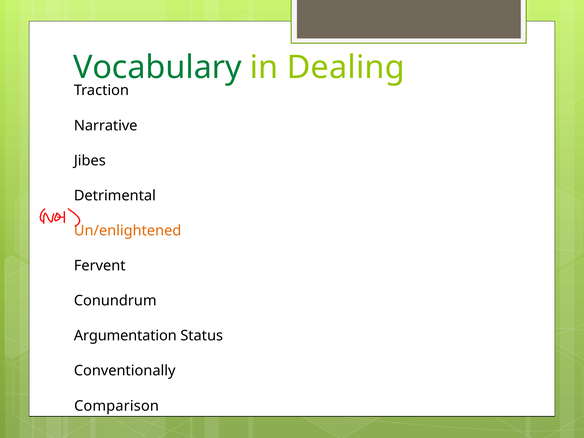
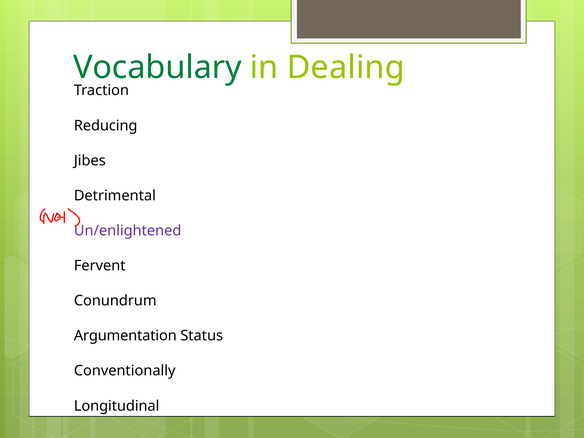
Narrative: Narrative -> Reducing (106, 126)
Un/enlightened colour: orange -> purple (128, 231)
Comparison: Comparison -> Longitudinal (117, 406)
